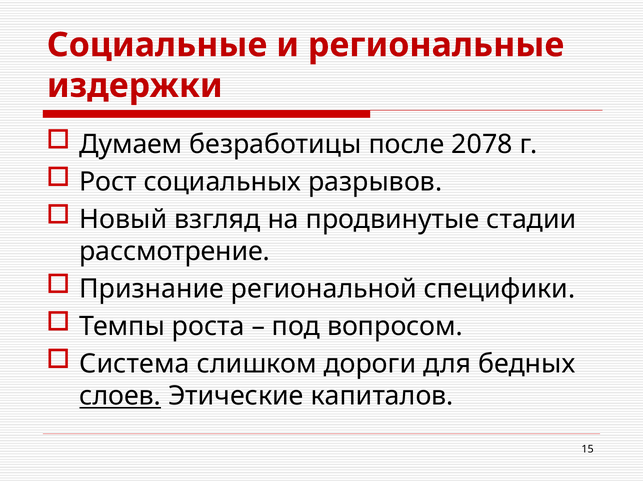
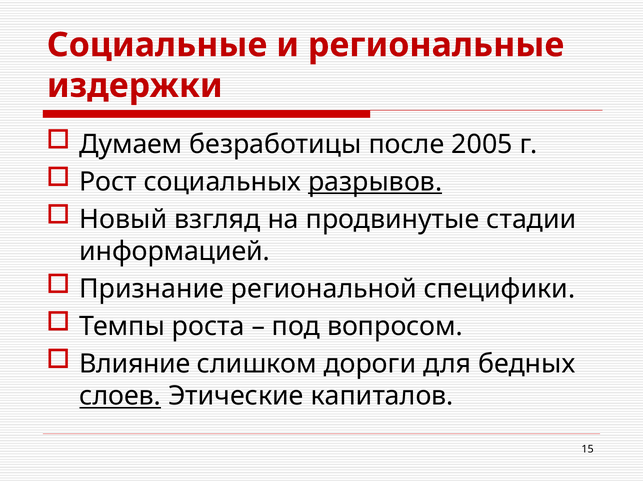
2078: 2078 -> 2005 (482, 144)
разрывов underline: none -> present (375, 182)
рассмотрение: рассмотрение -> информацией (175, 252)
Система: Система -> Влияние (135, 364)
